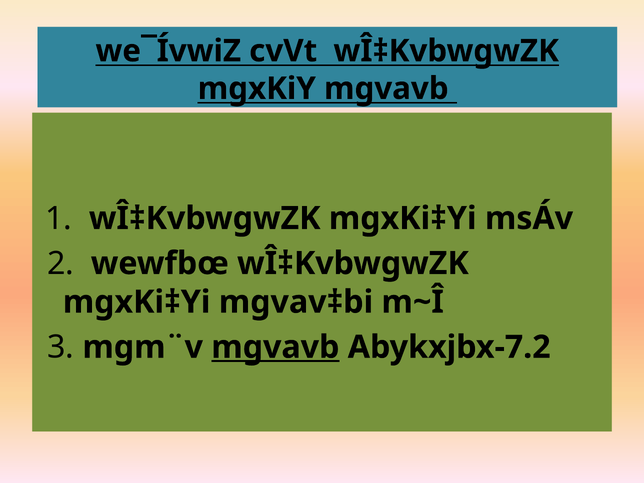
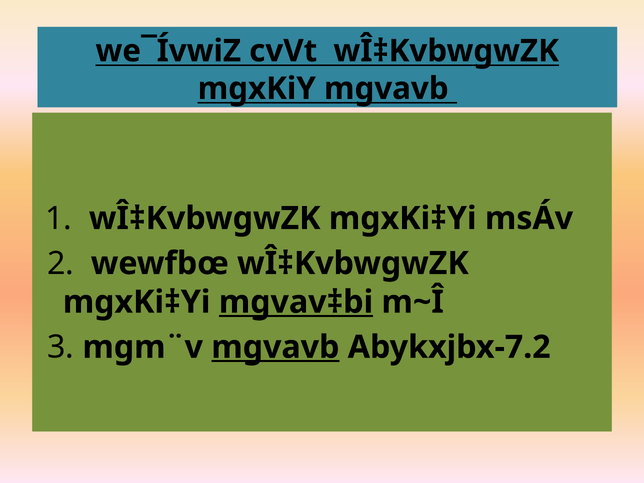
mgvav‡bi underline: none -> present (296, 302)
